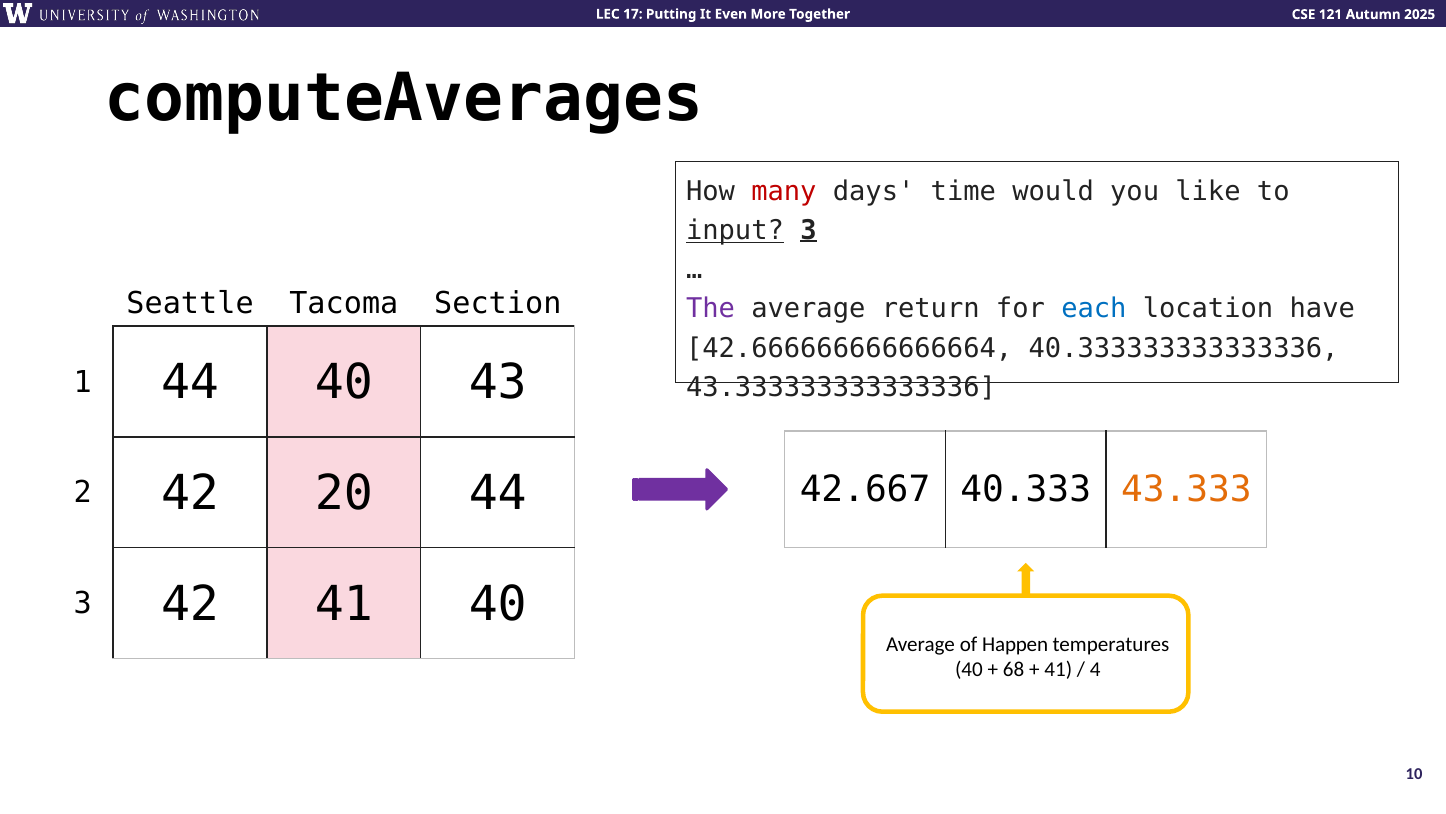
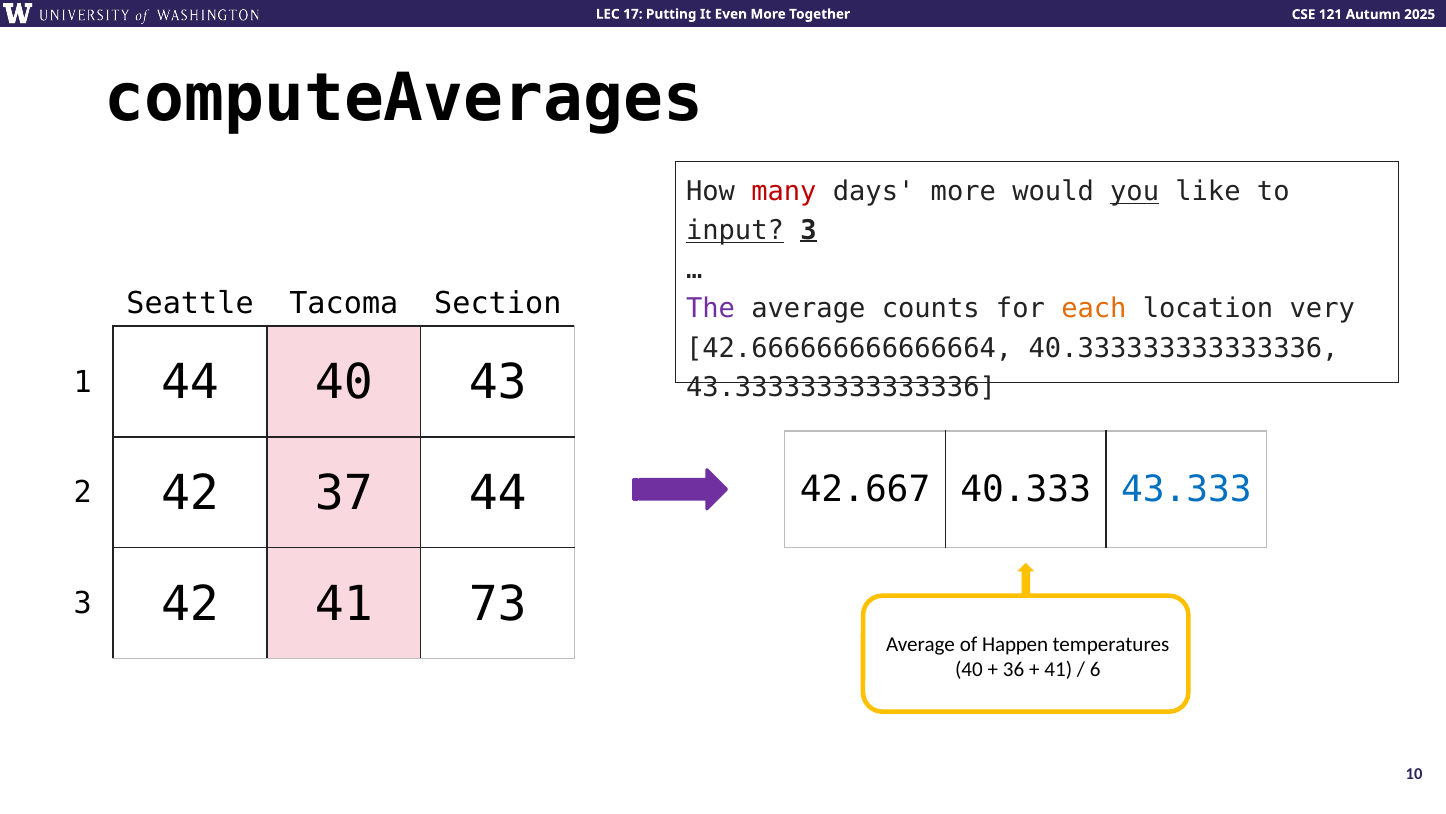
days time: time -> more (963, 192)
you underline: none -> present (1135, 192)
return: return -> counts (931, 309)
each colour: blue -> orange (1094, 309)
have: have -> very (1322, 309)
43.333 colour: orange -> blue (1186, 490)
20: 20 -> 37 (344, 493)
41 40: 40 -> 73 (498, 604)
68: 68 -> 36 (1014, 669)
4: 4 -> 6 (1095, 669)
